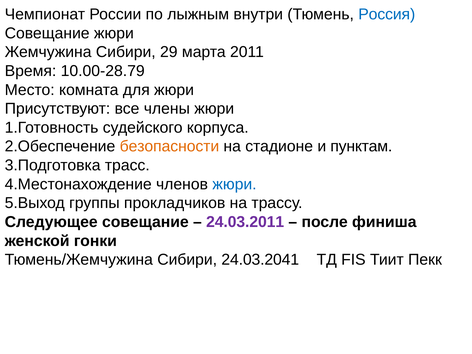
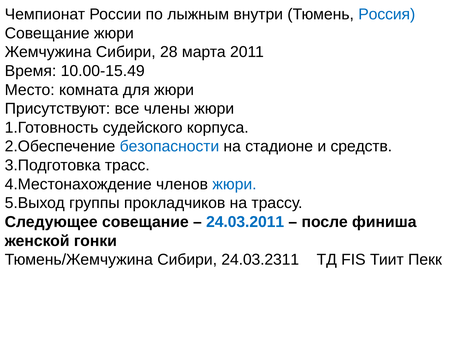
29: 29 -> 28 (169, 52)
10.00-28.79: 10.00-28.79 -> 10.00-15.49 (103, 71)
безопасности colour: orange -> blue (169, 146)
пунктам: пунктам -> средств (361, 146)
24.03.2011 colour: purple -> blue (245, 222)
24.03.2041: 24.03.2041 -> 24.03.2311 (260, 260)
